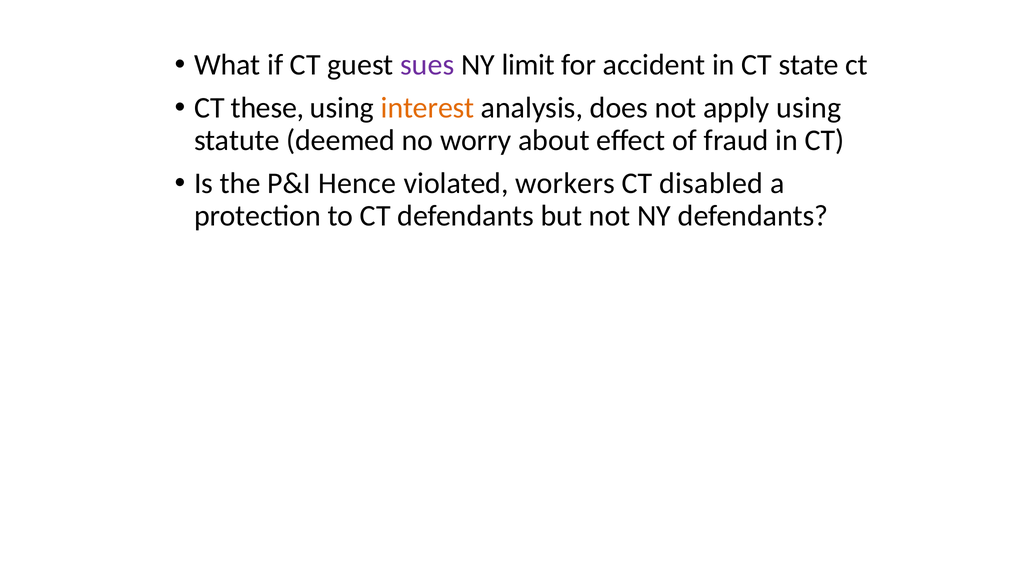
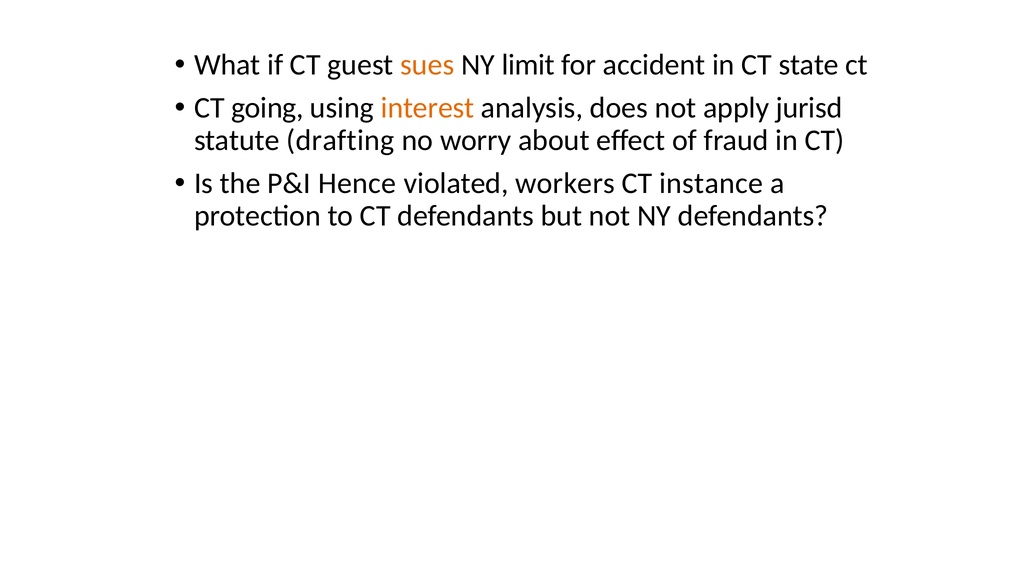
sues colour: purple -> orange (427, 65)
these: these -> going (267, 108)
apply using: using -> jurisd (809, 108)
deemed: deemed -> drafting (340, 140)
disabled: disabled -> instance (711, 183)
